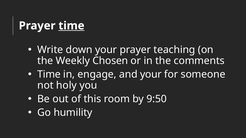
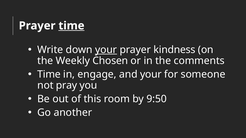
your underline: none -> present (106, 50)
teaching: teaching -> kindness (174, 50)
holy: holy -> pray (67, 86)
humility: humility -> another (73, 113)
